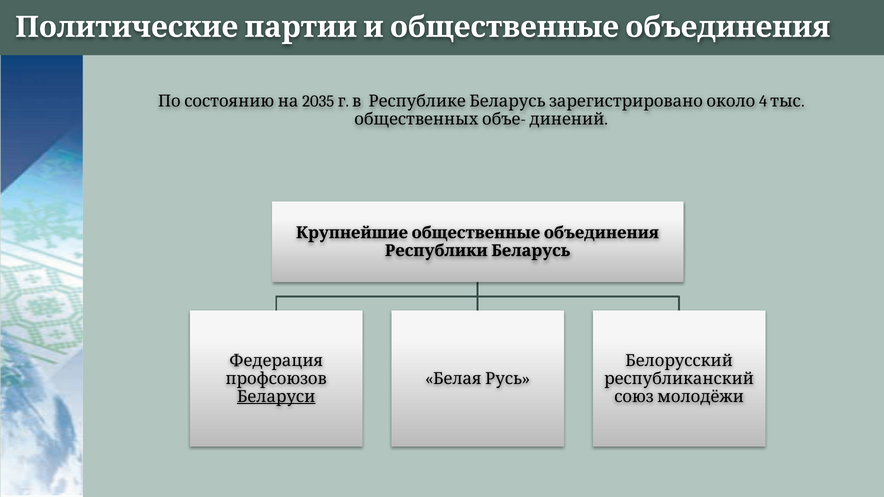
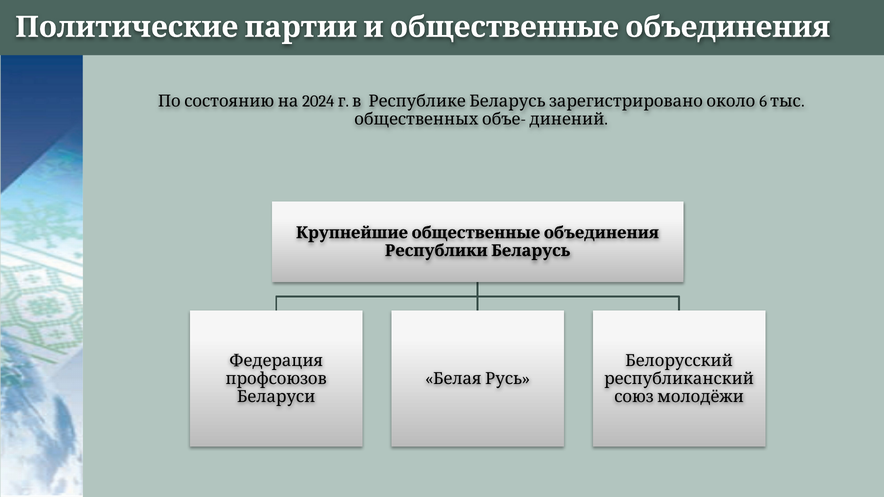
2035: 2035 -> 2024 (318, 101)
4: 4 -> 6 (763, 101)
Беларуси underline: present -> none (276, 397)
